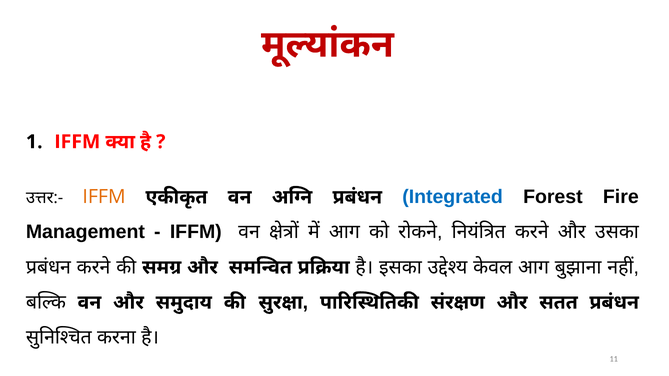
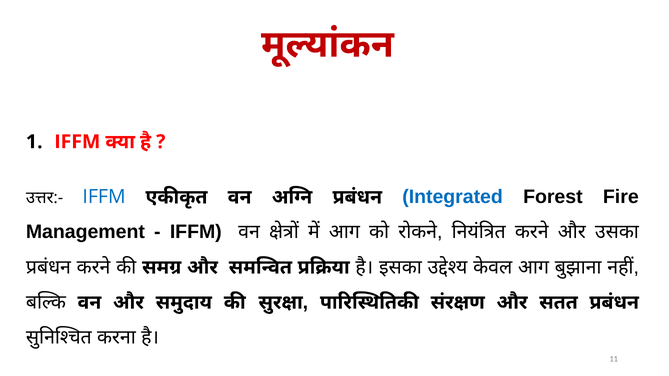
IFFM colour: orange -> blue (104, 197)
